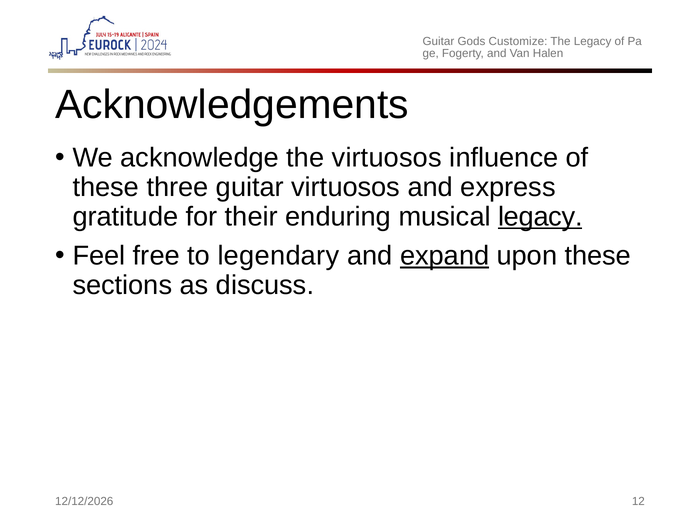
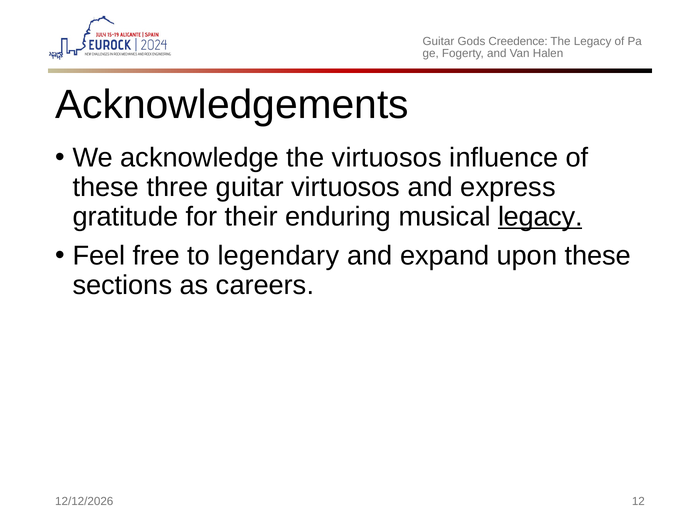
Customize: Customize -> Creedence (518, 42)
expand underline: present -> none (445, 256)
discuss: discuss -> careers (265, 285)
